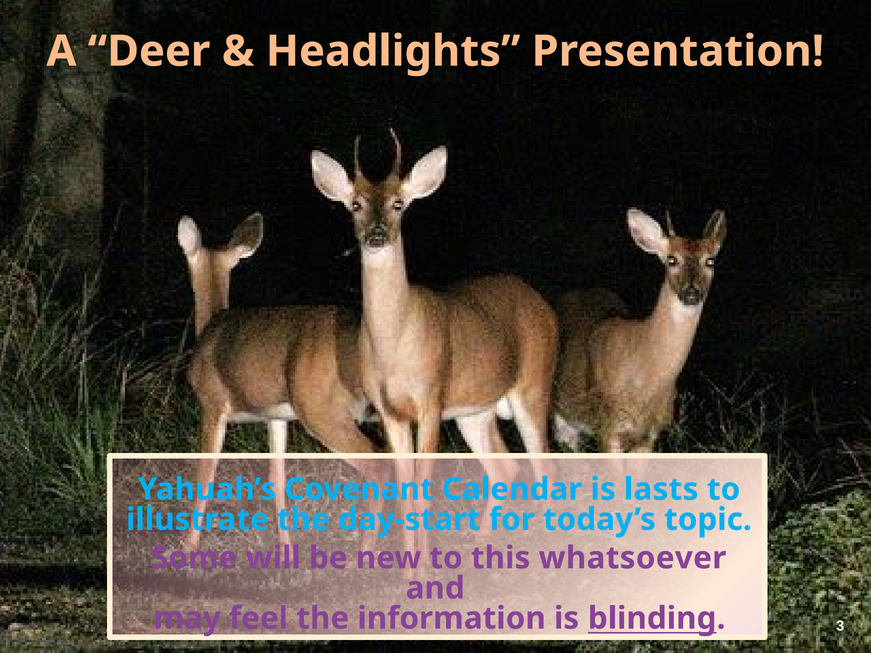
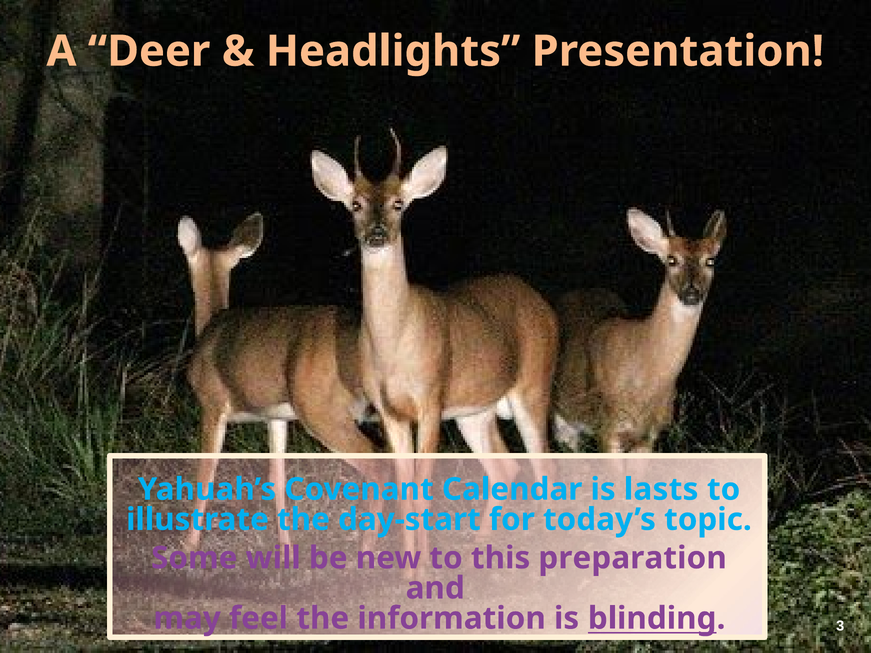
whatsoever: whatsoever -> preparation (633, 558)
